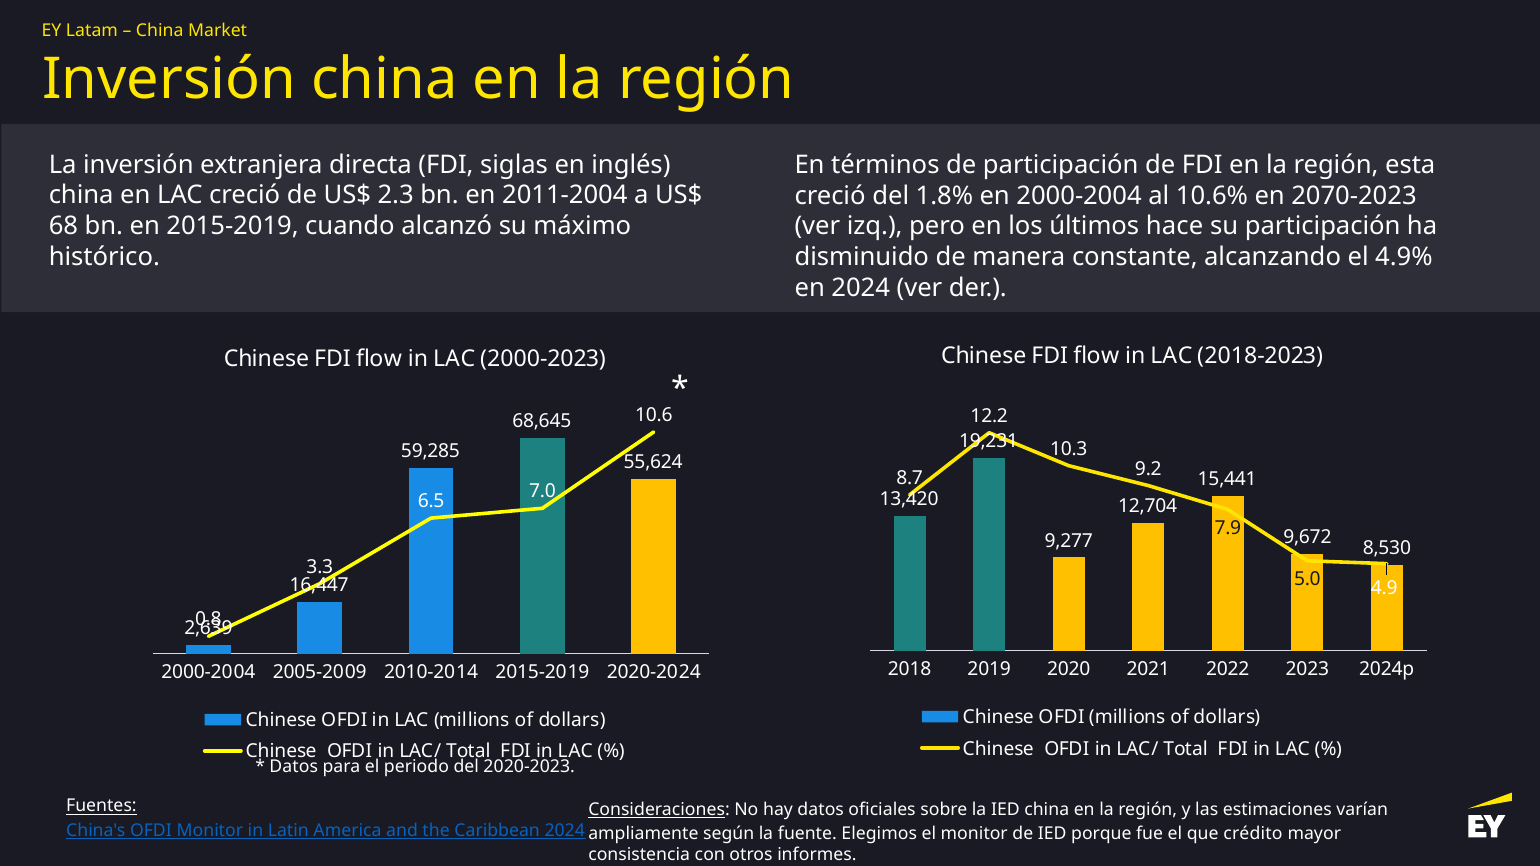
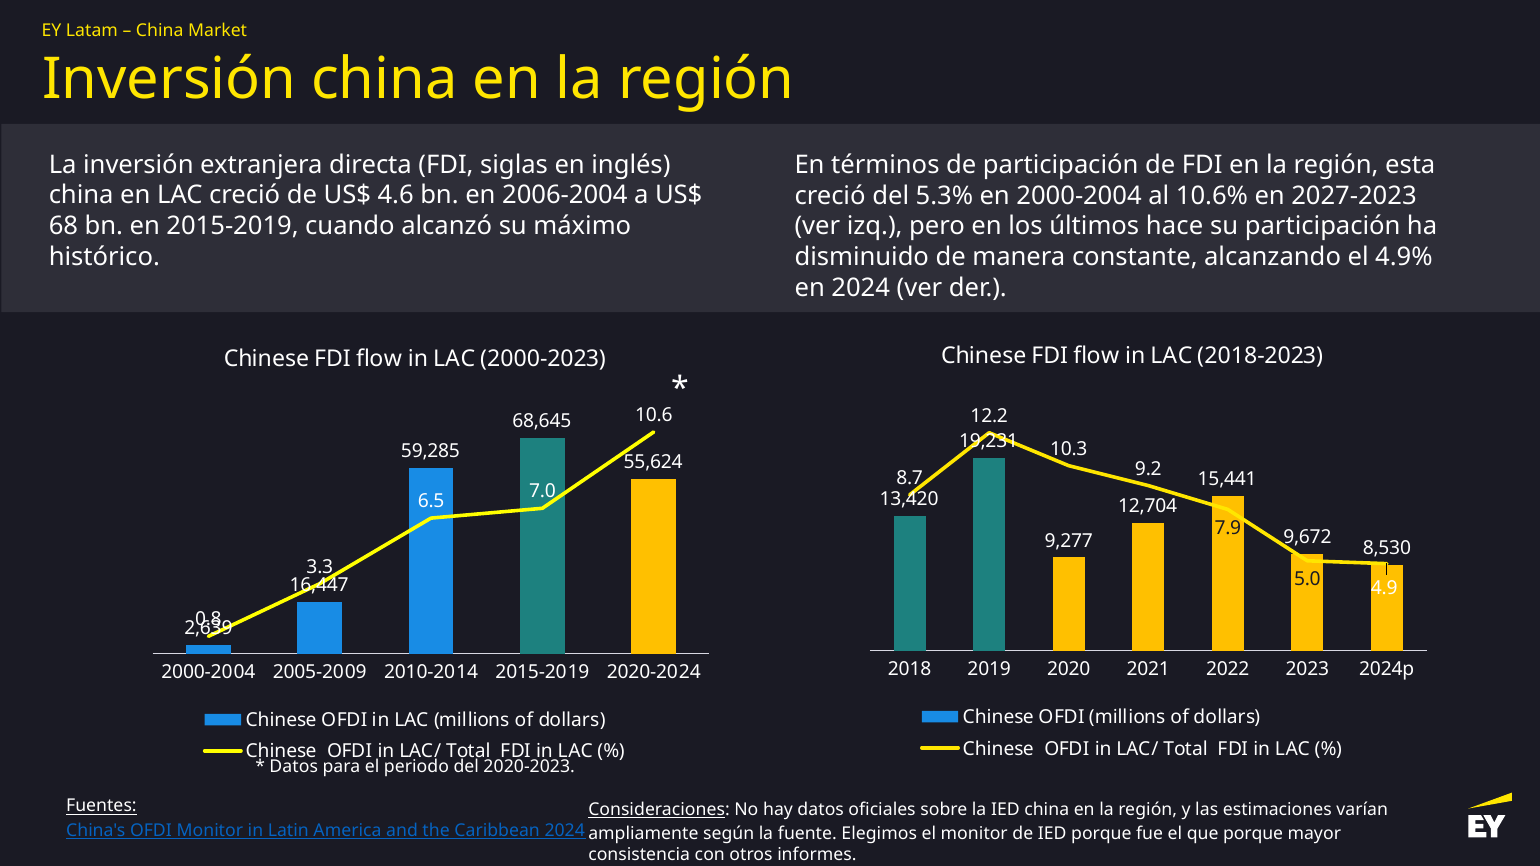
2.3: 2.3 -> 4.6 (396, 196)
2011-2004: 2011-2004 -> 2006-2004 (565, 196)
1.8%: 1.8% -> 5.3% (944, 196)
2070-2023: 2070-2023 -> 2027-2023 (1354, 196)
que crédito: crédito -> porque (1253, 834)
